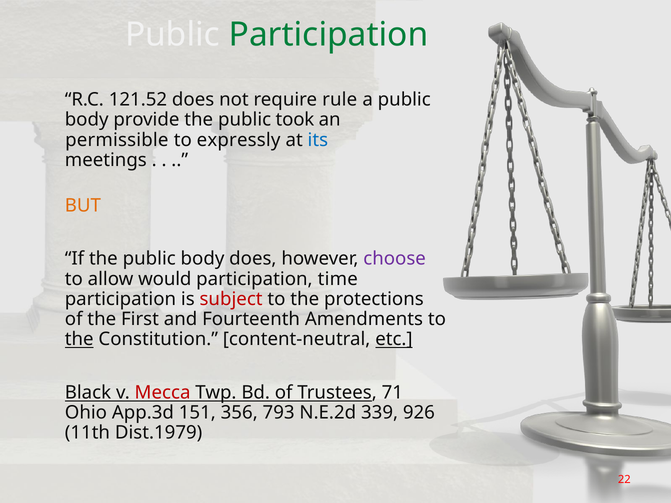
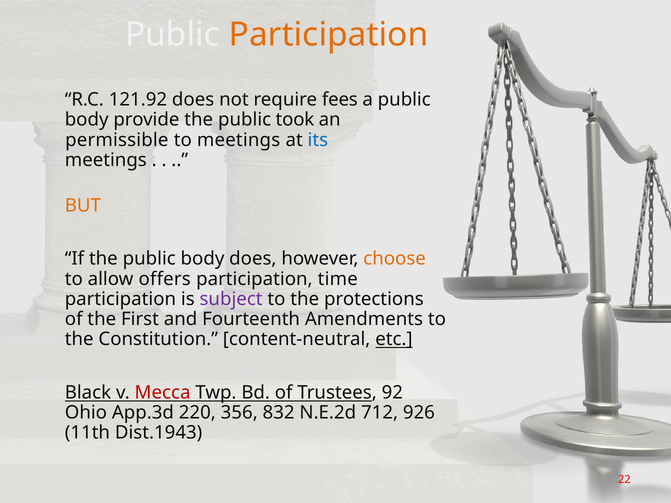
Participation colour: green -> orange (329, 35)
121.52: 121.52 -> 121.92 (138, 100)
rule: rule -> fees (340, 100)
to expressly: expressly -> meetings (239, 140)
choose colour: purple -> orange (395, 259)
would: would -> offers (165, 279)
subject colour: red -> purple (231, 299)
the underline: present -> none (79, 339)
71: 71 -> 92 (392, 393)
151: 151 -> 220 (197, 413)
793: 793 -> 832 (279, 413)
339: 339 -> 712 (380, 413)
Dist.1979: Dist.1979 -> Dist.1943 (159, 433)
